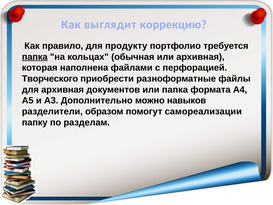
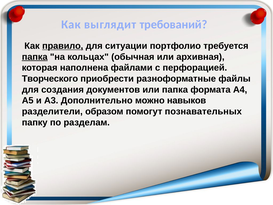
коррекцию: коррекцию -> требований (173, 24)
правило underline: none -> present (63, 46)
продукту: продукту -> ситуации (126, 46)
для архивная: архивная -> создания (63, 90)
самореализации: самореализации -> познавательных (203, 111)
